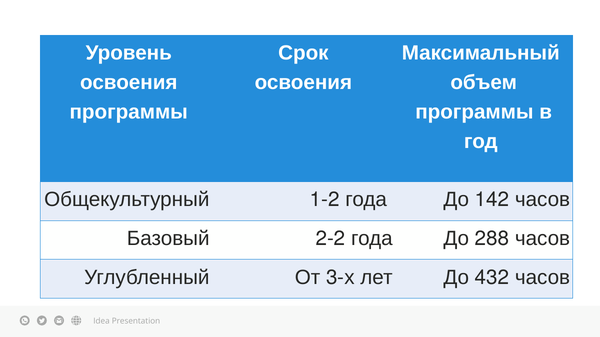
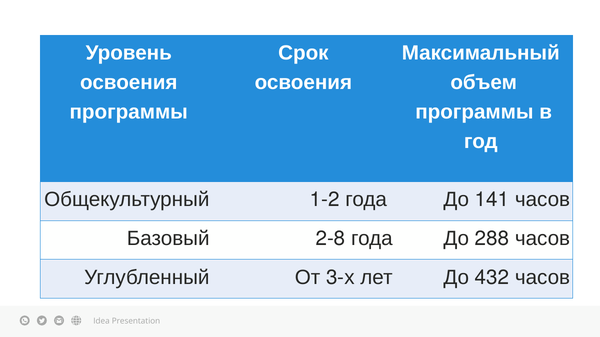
142: 142 -> 141 (492, 200)
2-2: 2-2 -> 2-8 (330, 239)
